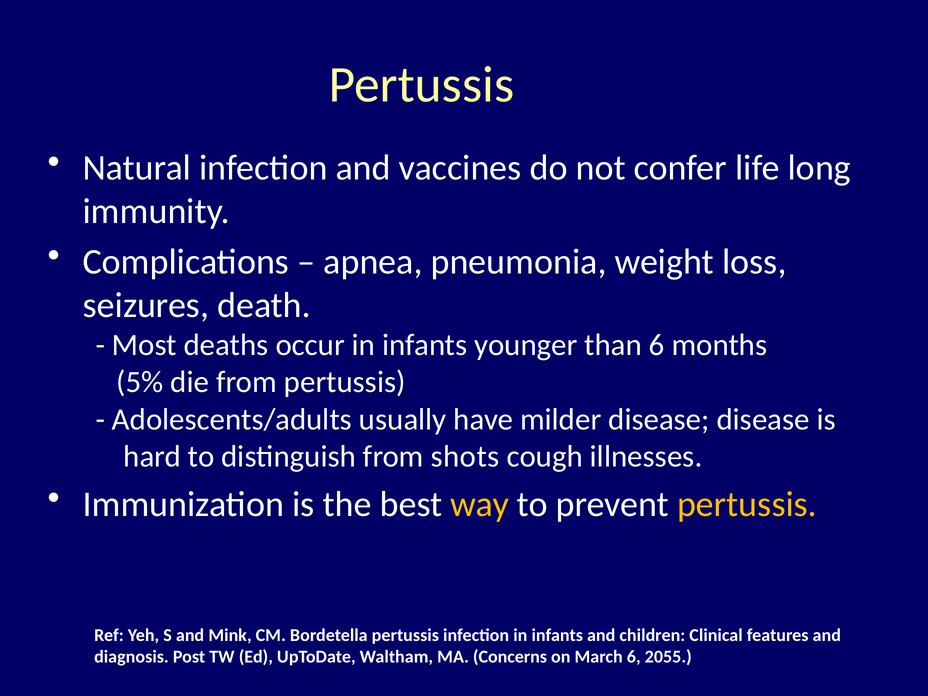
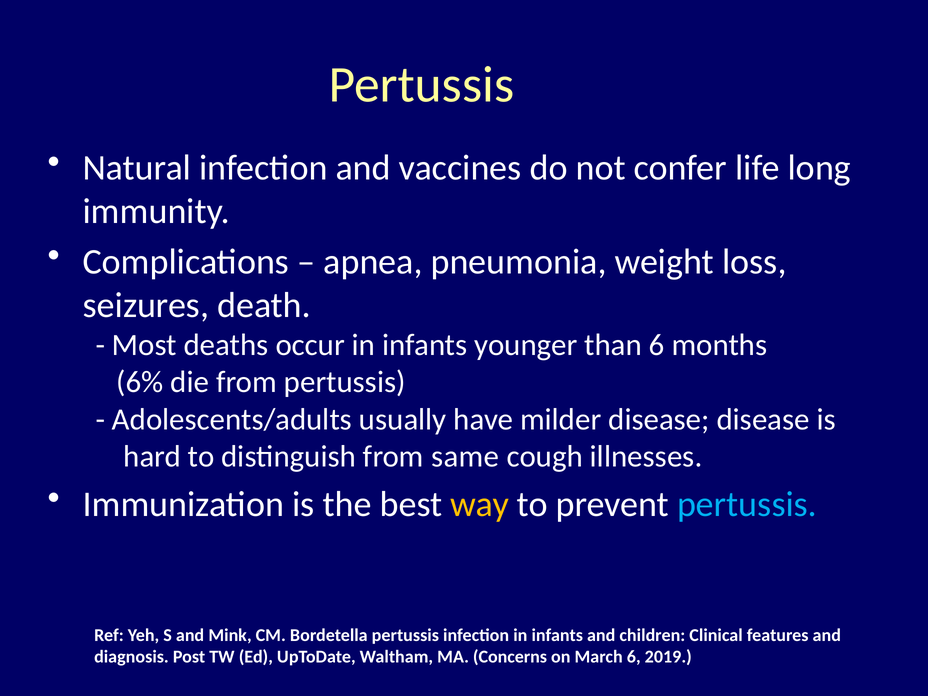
5%: 5% -> 6% (140, 382)
shots: shots -> same (465, 456)
pertussis colour: yellow -> light blue (747, 504)
2055: 2055 -> 2019 (668, 657)
